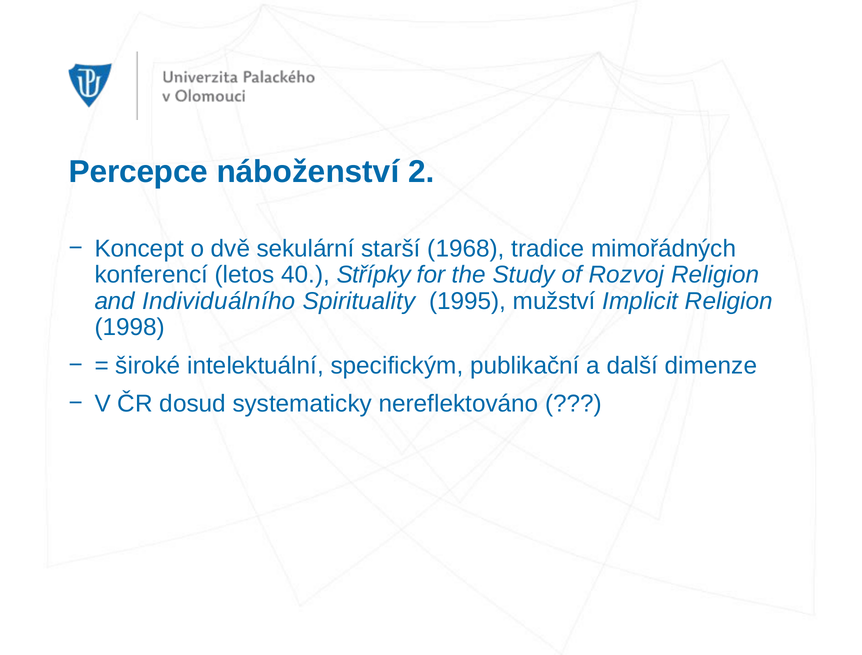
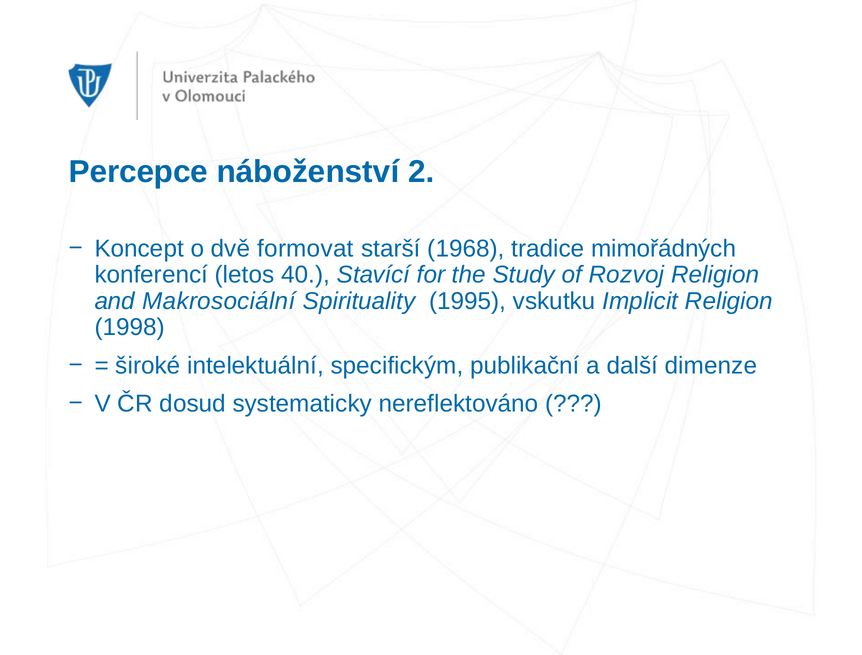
sekulární: sekulární -> formovat (306, 249)
Střípky: Střípky -> Stavící (374, 275)
Individuálního: Individuálního -> Makrosociální (219, 301)
mužství: mužství -> vskutku (554, 301)
